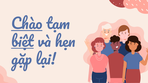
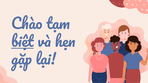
Chào underline: present -> none (27, 24)
